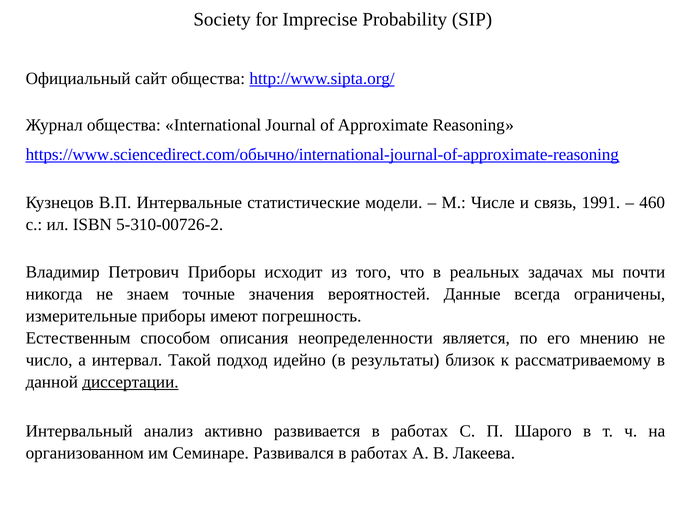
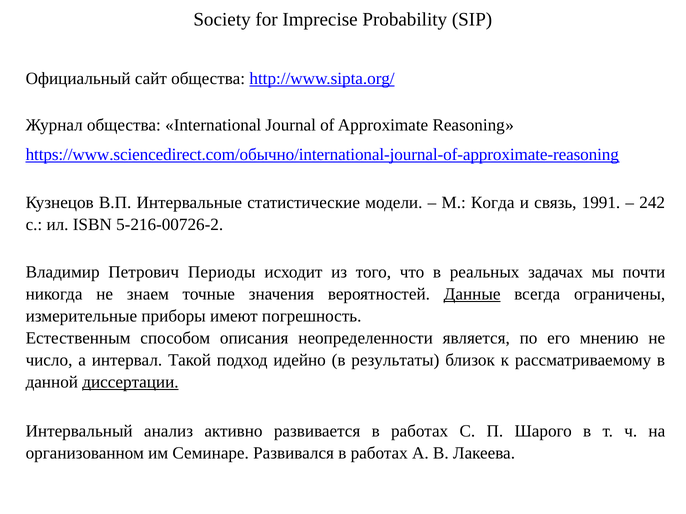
Числе: Числе -> Когда (493, 203)
460: 460 -> 242 (652, 203)
5-310-00726-2: 5-310-00726-2 -> 5-216-00726-2 (170, 225)
Петрович Приборы: Приборы -> Периоды (222, 273)
Данные underline: none -> present (472, 295)
